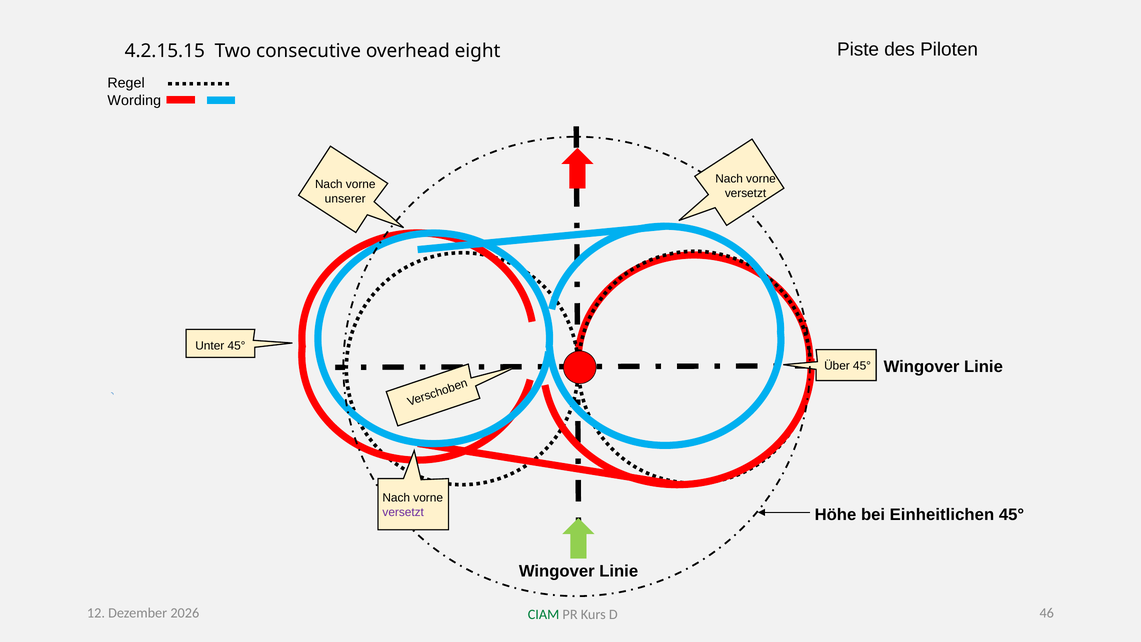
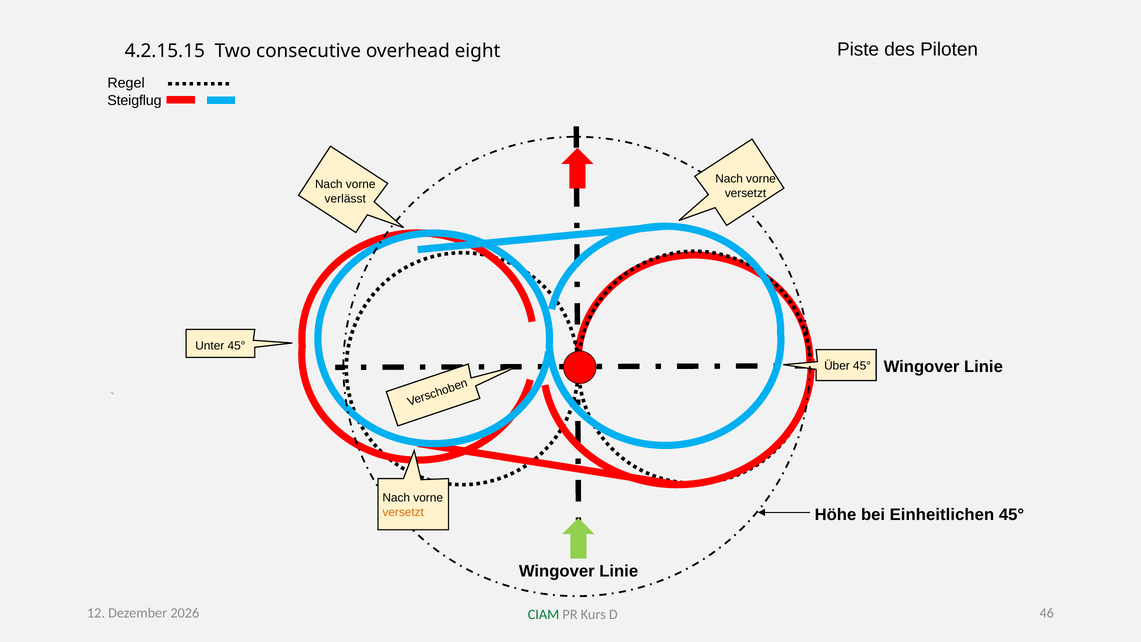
Wording: Wording -> Steigflug (134, 100)
unserer: unserer -> verlässt (345, 199)
versetzt colour: purple -> orange (403, 512)
